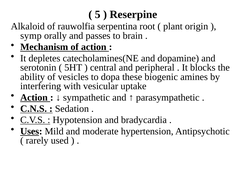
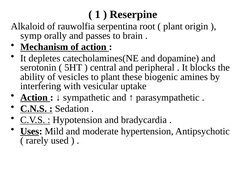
5: 5 -> 1 (98, 14)
to dopa: dopa -> plant (110, 77)
